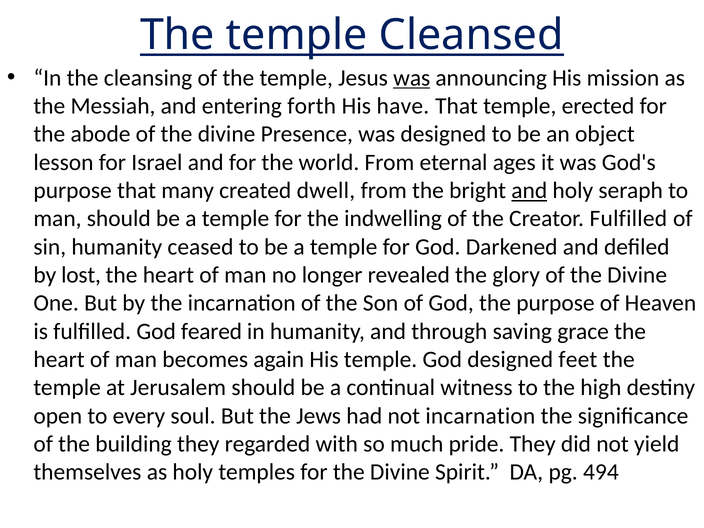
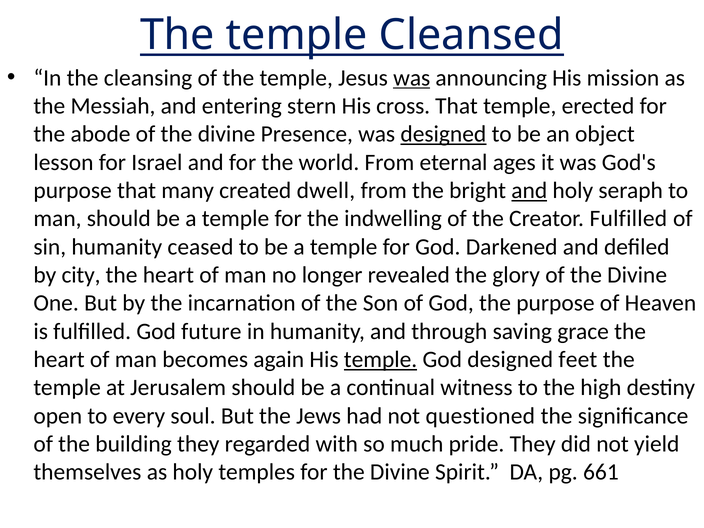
forth: forth -> stern (312, 106)
have: have -> cross (403, 106)
designed underline: none -> present (443, 134)
lost: lost -> city (81, 275)
feared: feared -> future (211, 331)
temple underline: none -> present (381, 360)
not incarnation: incarnation -> questioned (480, 416)
494: 494 -> 661 (601, 472)
